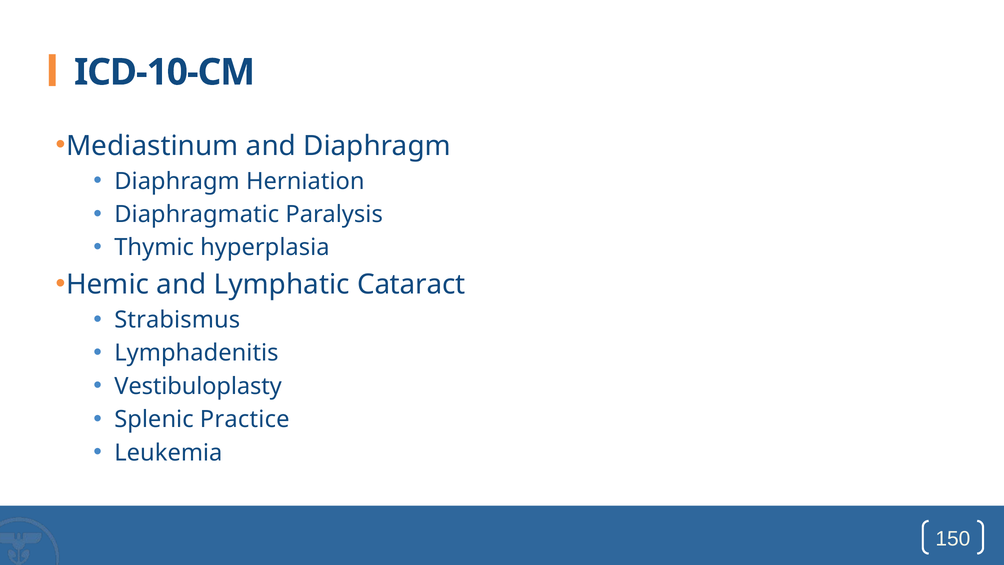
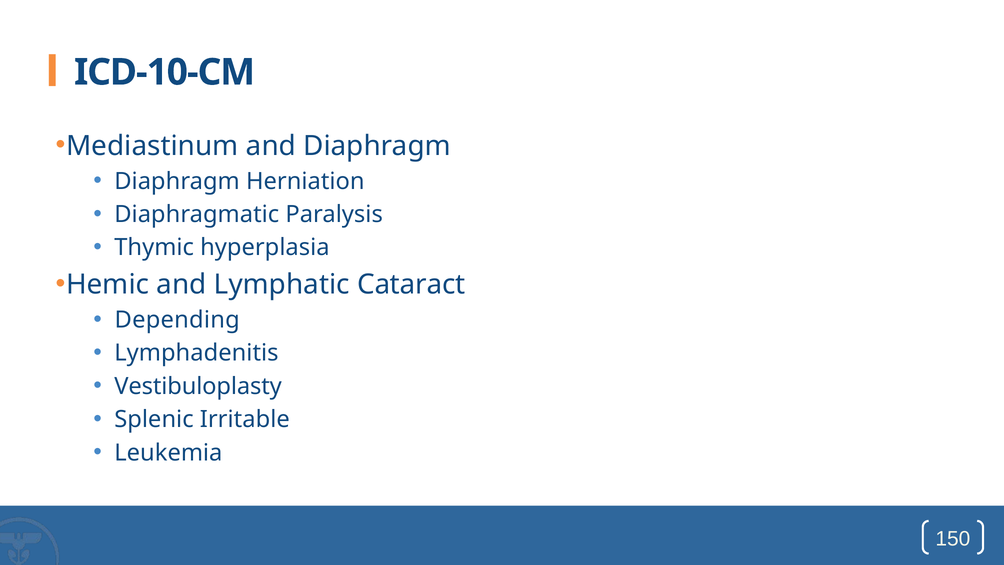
Strabismus: Strabismus -> Depending (177, 320)
Practice: Practice -> Irritable (245, 419)
